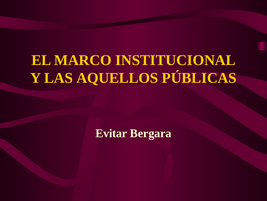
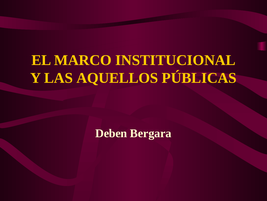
Evitar: Evitar -> Deben (111, 133)
